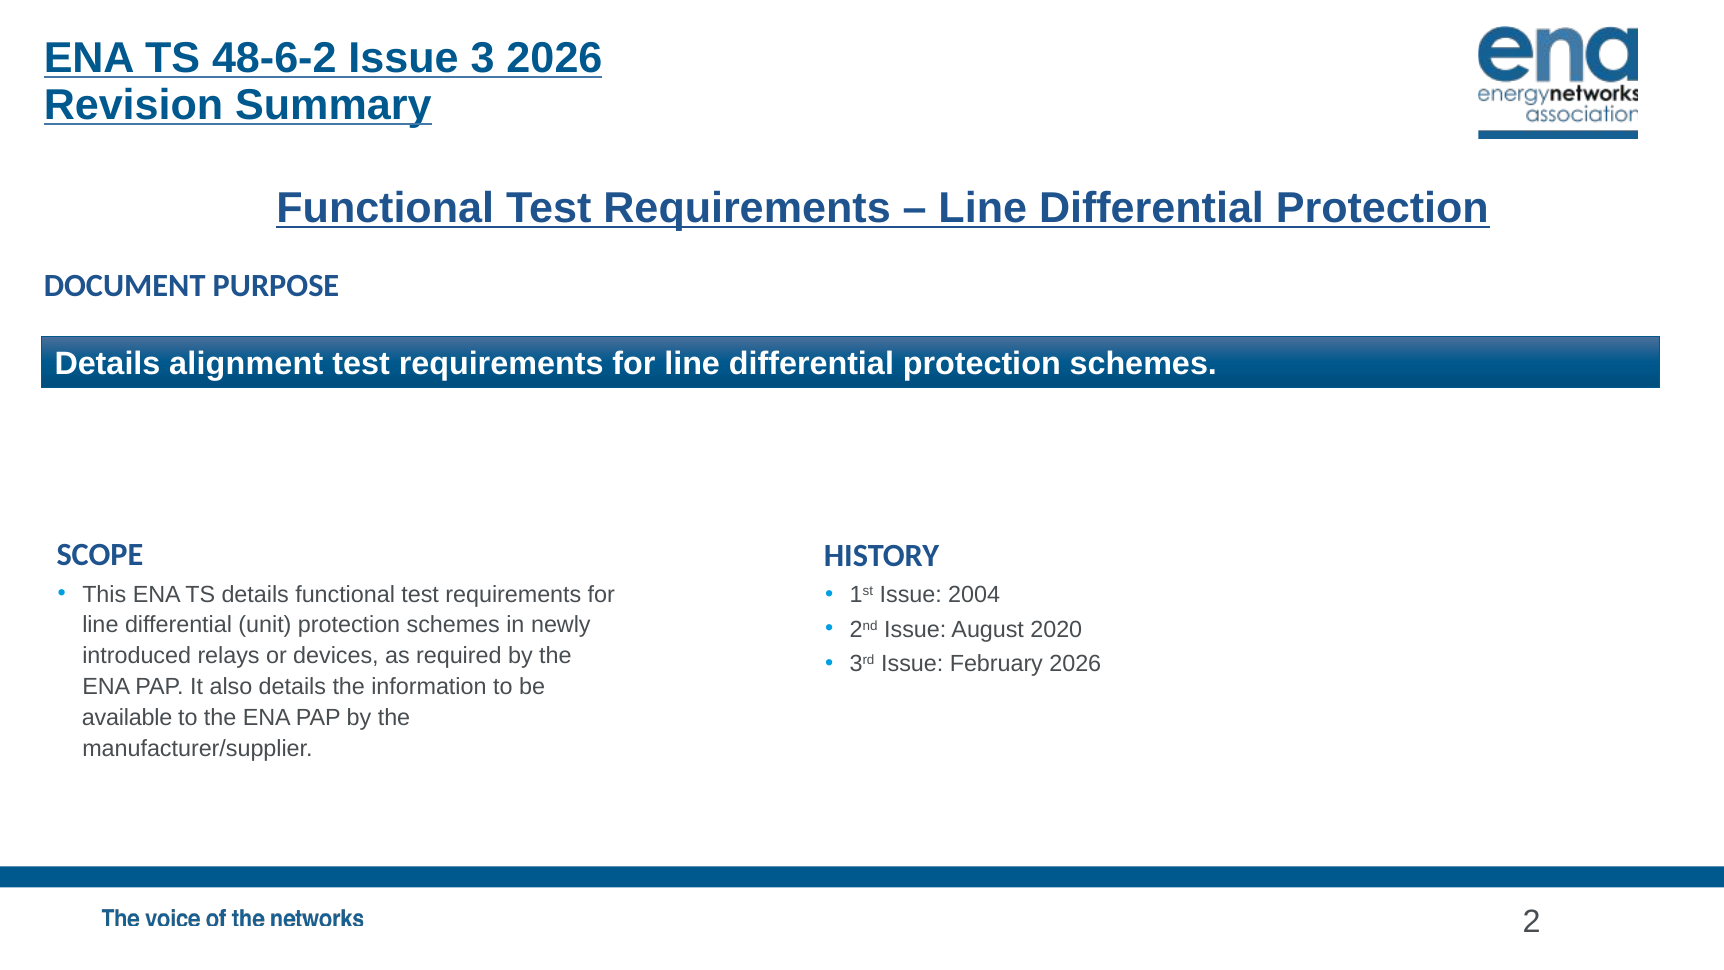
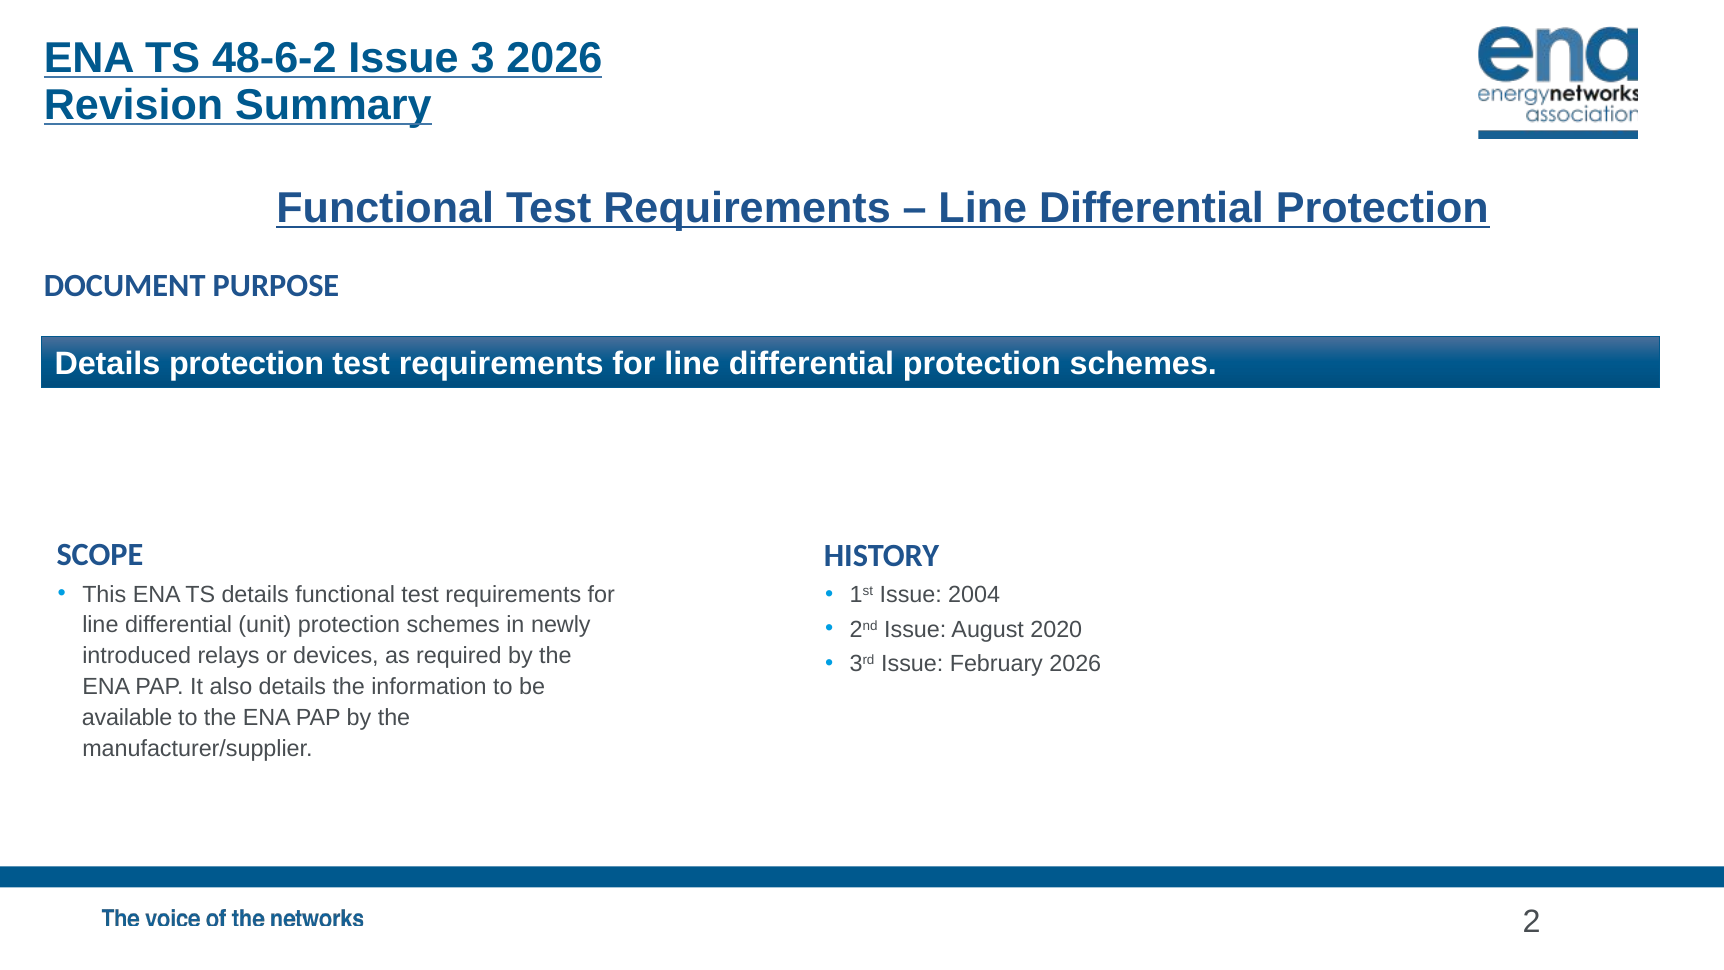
Details alignment: alignment -> protection (247, 364)
